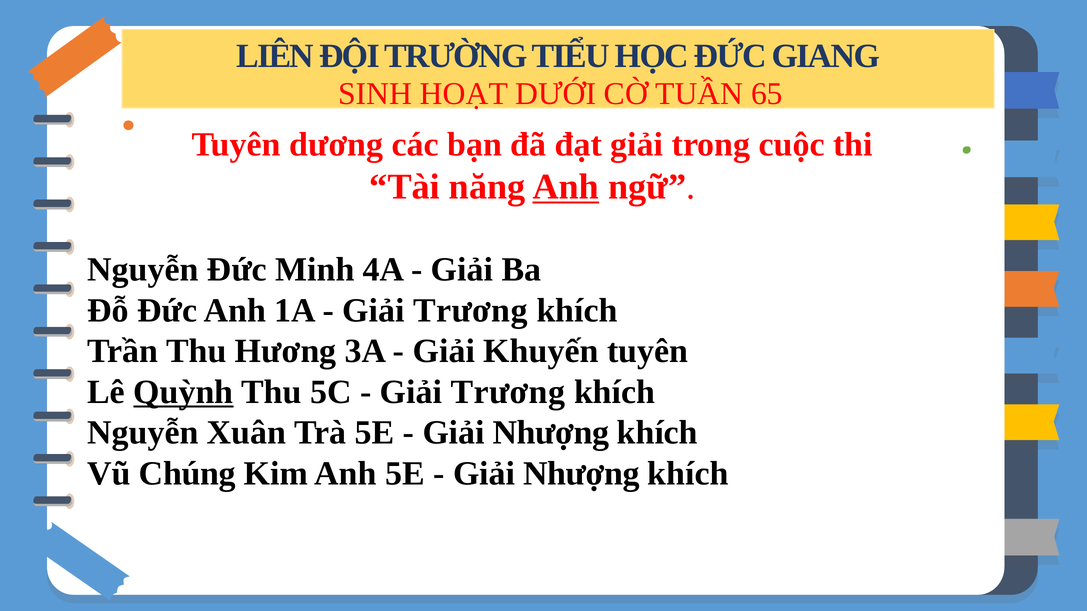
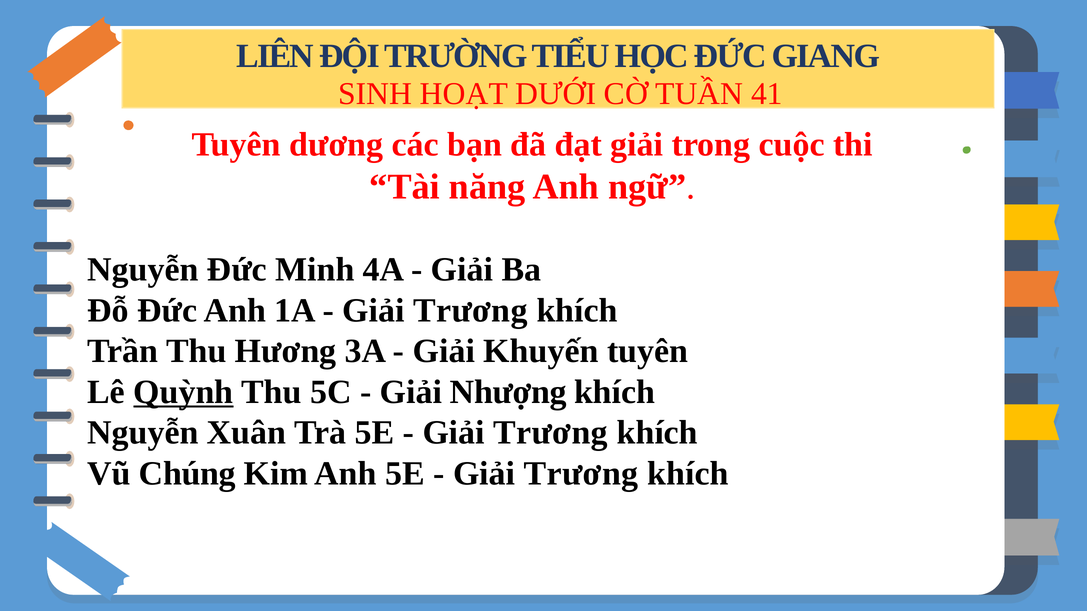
65: 65 -> 41 (767, 94)
Anh underline: present -> none (566, 187)
Trương: Trương -> Nhượng (508, 392)
Nhượng: Nhượng -> Trương (551, 433)
Nhượng: Nhượng -> Trương (581, 474)
